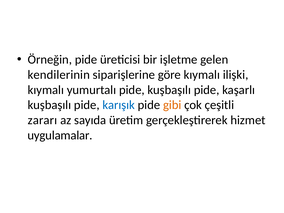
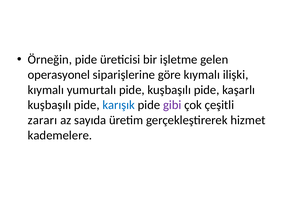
kendilerinin: kendilerinin -> operasyonel (59, 75)
gibi colour: orange -> purple (172, 105)
uygulamalar: uygulamalar -> kademelere (60, 135)
